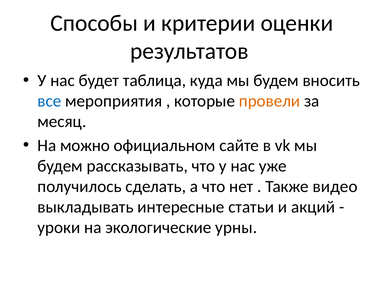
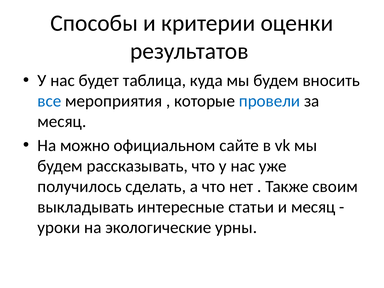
провели colour: orange -> blue (270, 101)
видео: видео -> своим (335, 186)
и акций: акций -> месяц (313, 207)
